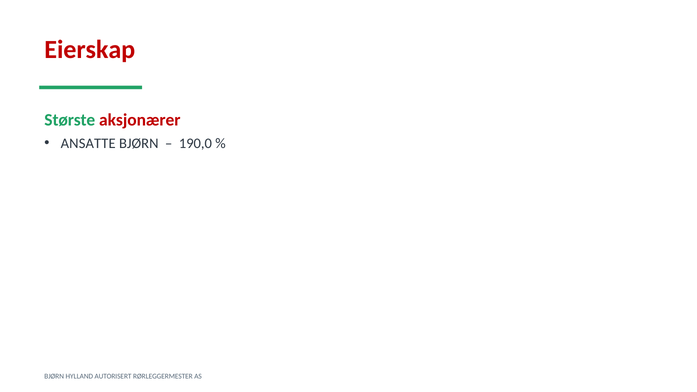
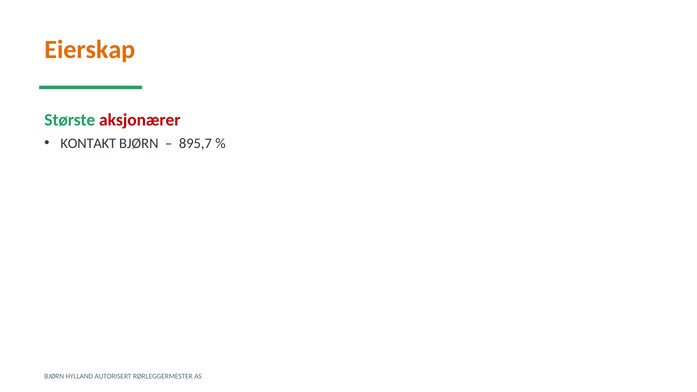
Eierskap colour: red -> orange (90, 50)
ANSATTE: ANSATTE -> KONTAKT (88, 143)
190,0: 190,0 -> 895,7 (195, 143)
